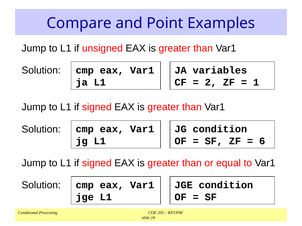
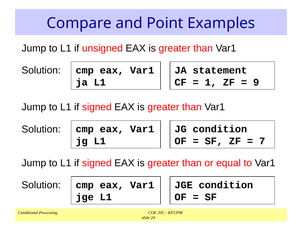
variables: variables -> statement (220, 70)
2: 2 -> 1 (211, 82)
1: 1 -> 9 (256, 82)
6: 6 -> 7 (262, 141)
